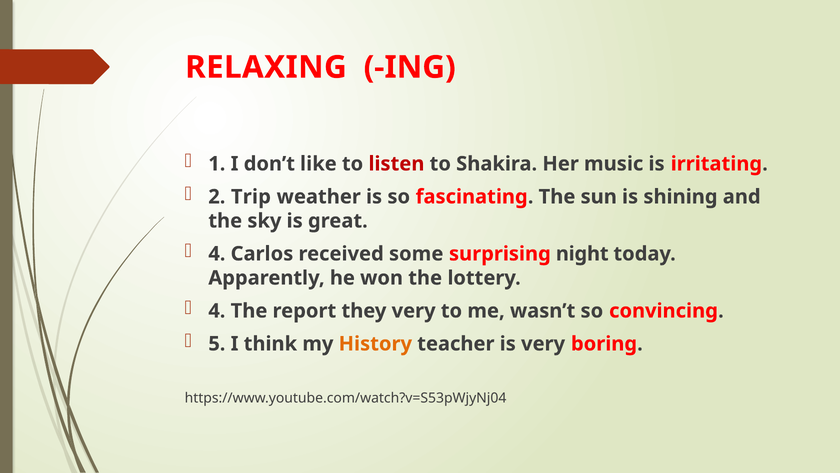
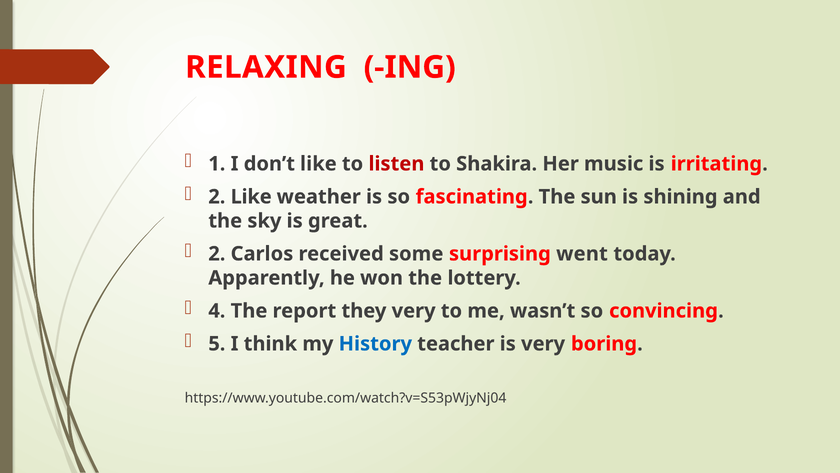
2 Trip: Trip -> Like (251, 197)
4: 4 -> 2 (217, 254)
night: night -> went (582, 254)
History colour: orange -> blue (375, 343)
